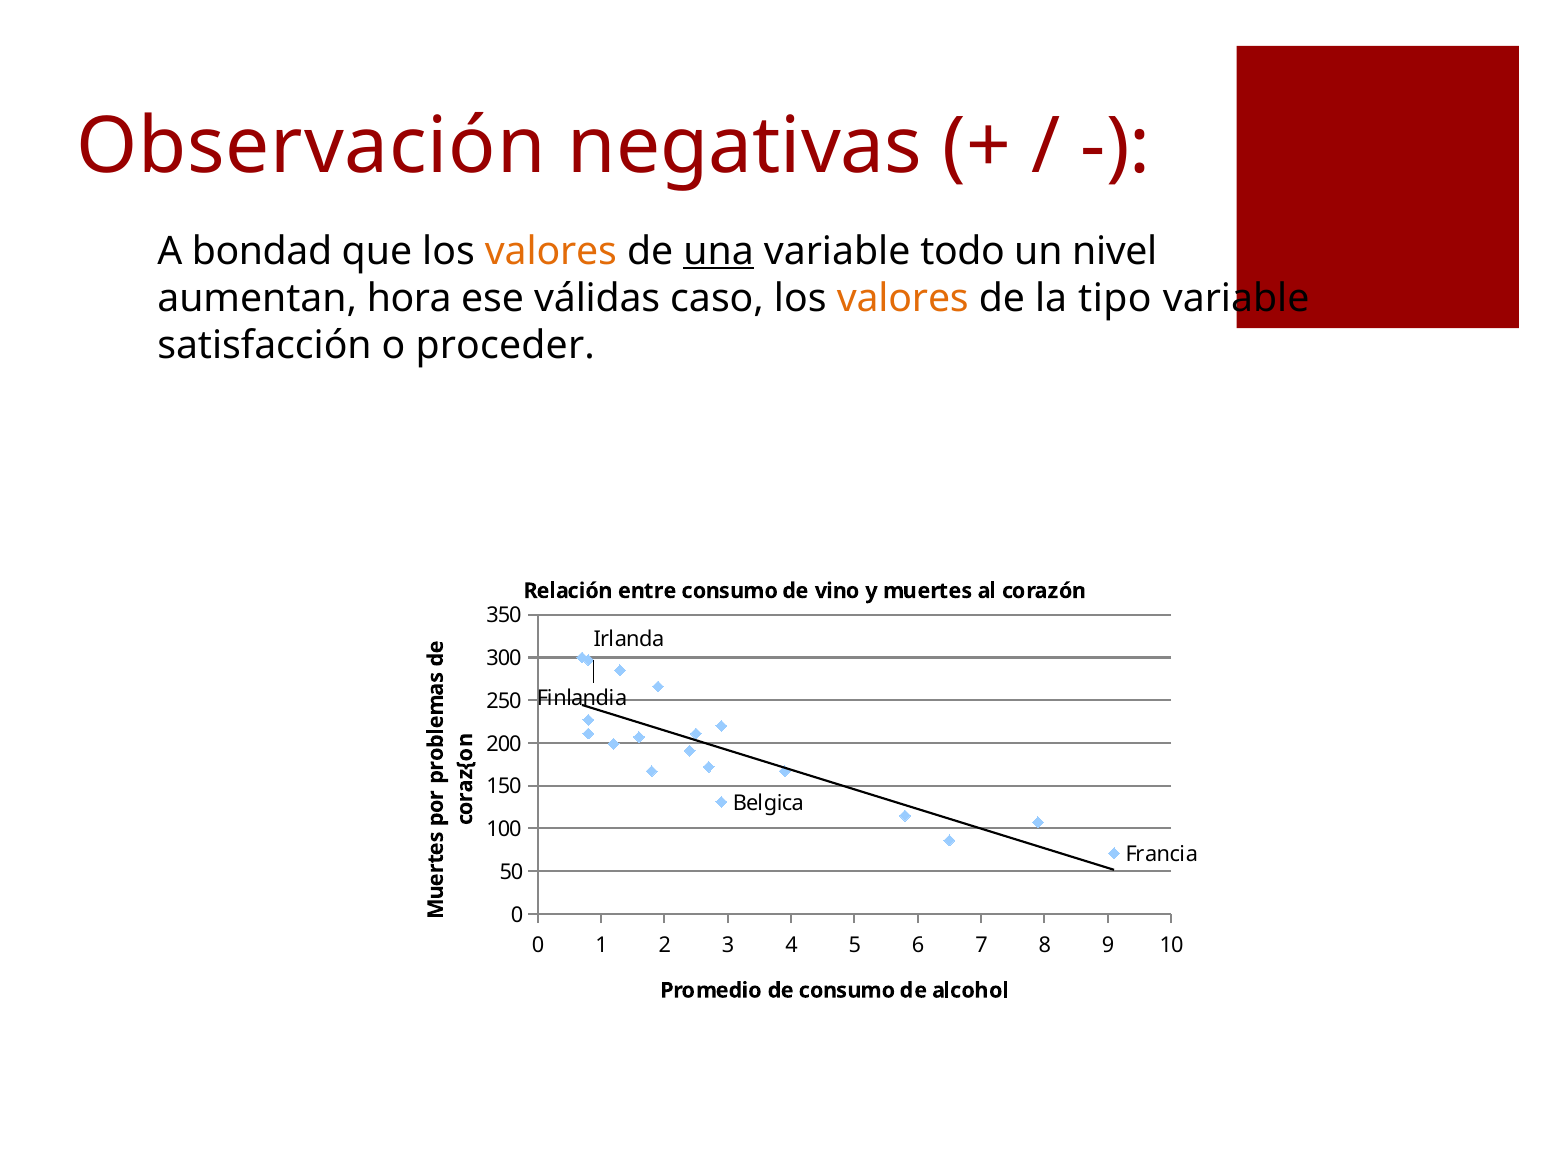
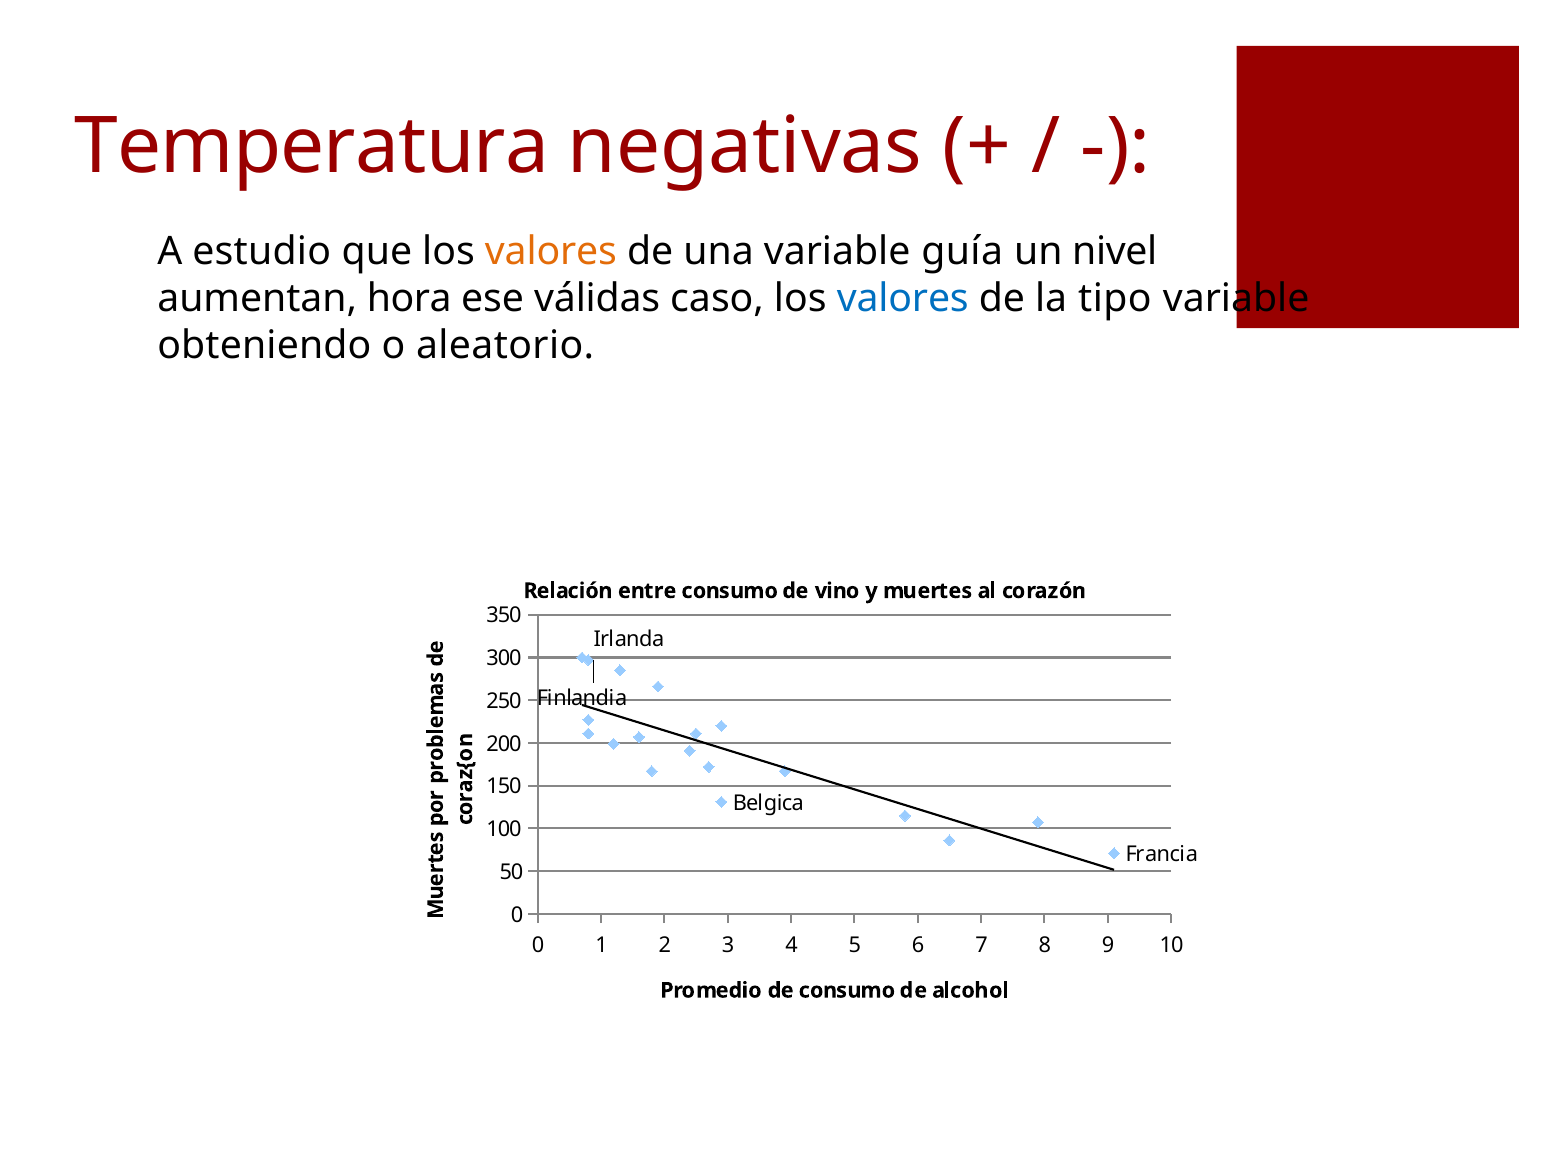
Observación: Observación -> Temperatura (312, 147)
bondad: bondad -> estudio (262, 251)
una underline: present -> none (719, 251)
todo: todo -> guía (962, 251)
valores colour: orange -> blue (903, 299)
satisfacción: satisfacción -> obteniendo (264, 346)
proceder: proceder -> aleatorio (505, 346)
